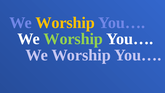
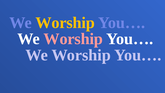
Worship colour: light green -> pink (73, 39)
